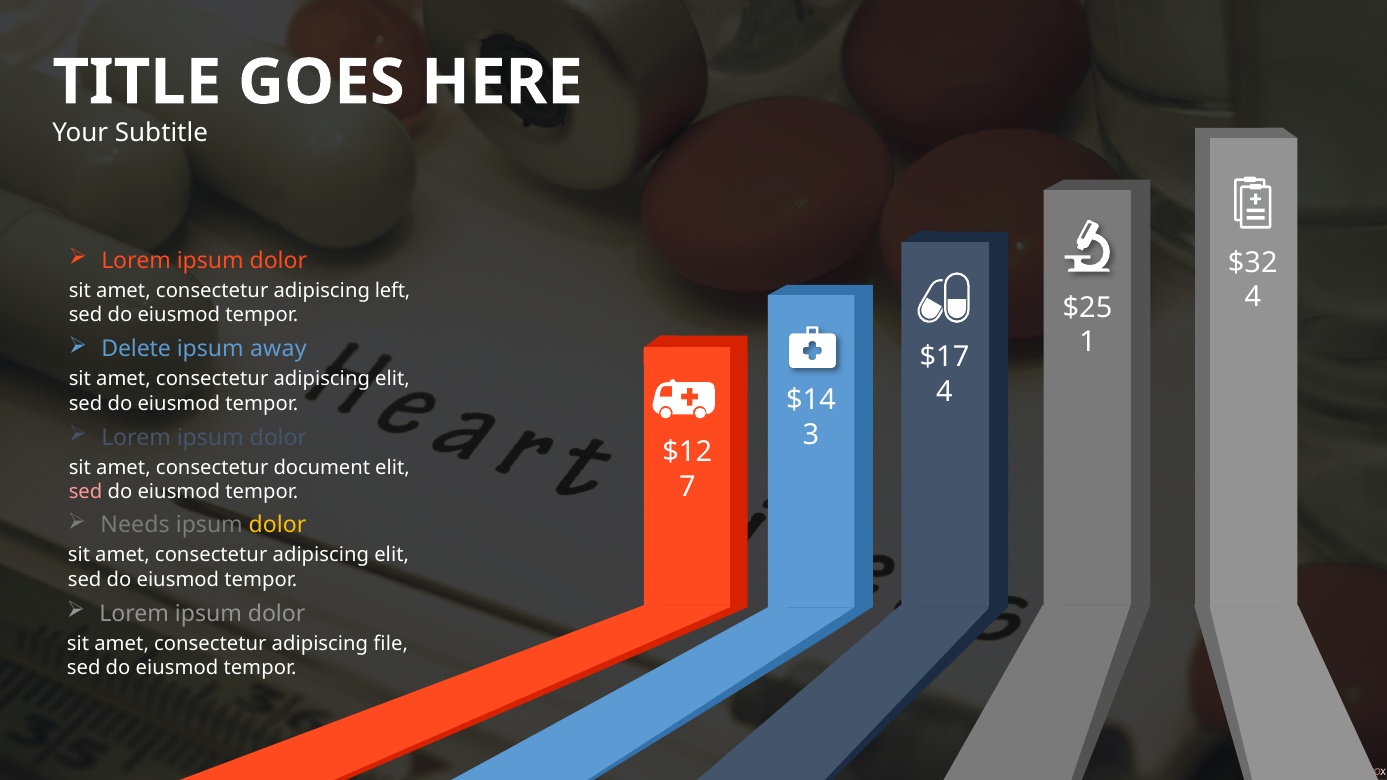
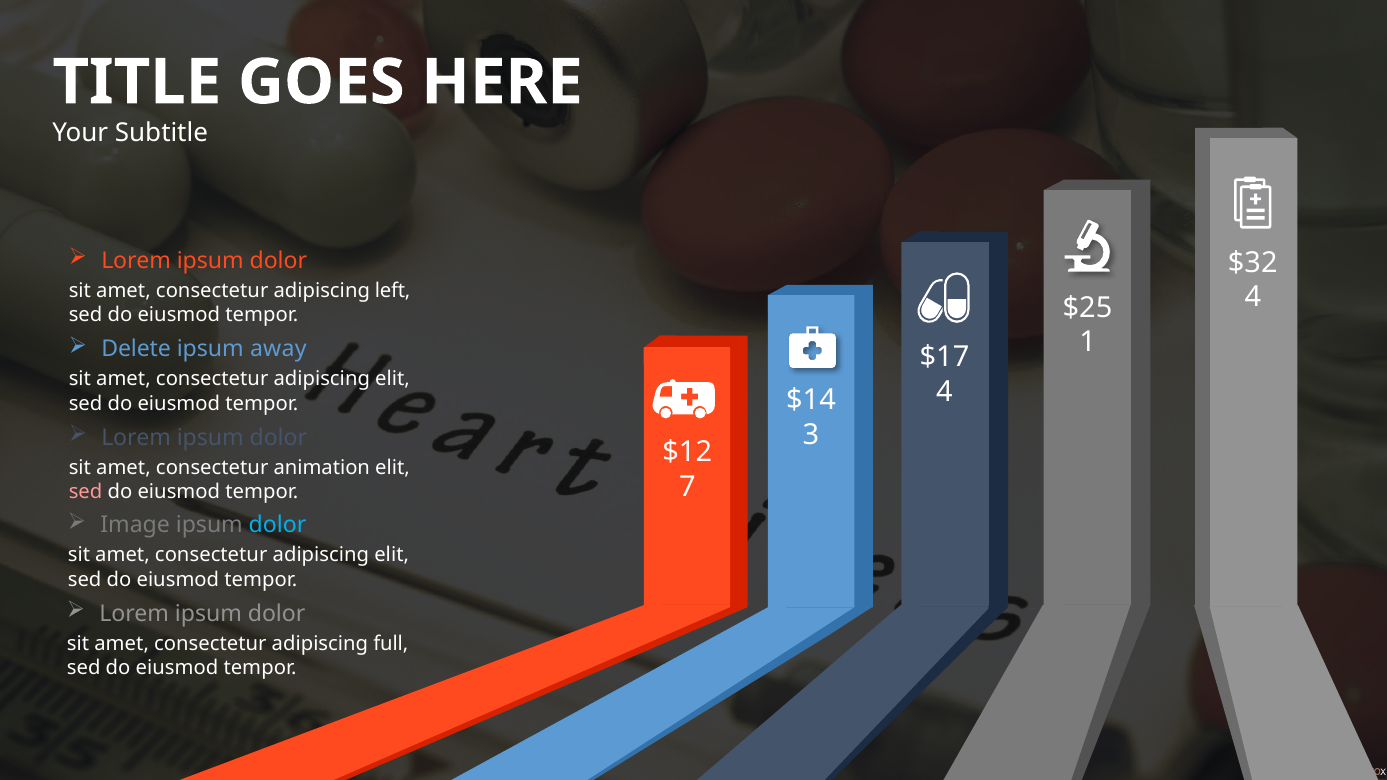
document: document -> animation (322, 468)
Needs: Needs -> Image (135, 525)
dolor colour: yellow -> light blue (278, 525)
file: file -> full (391, 644)
